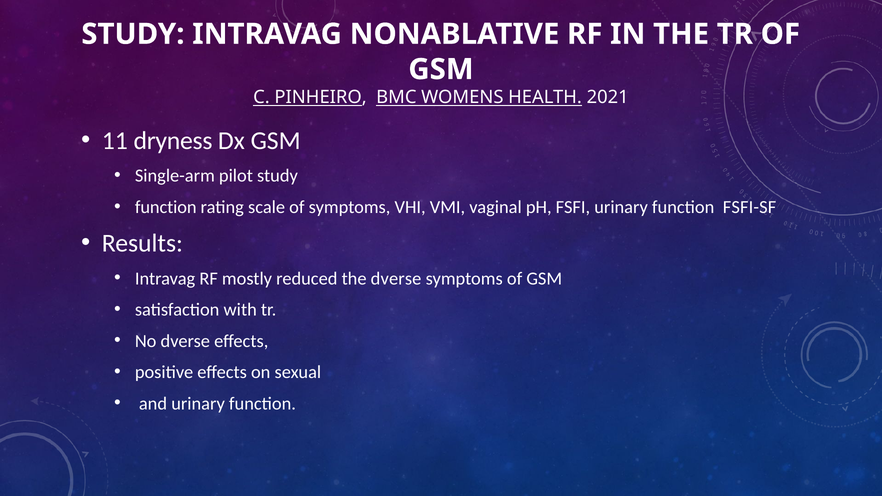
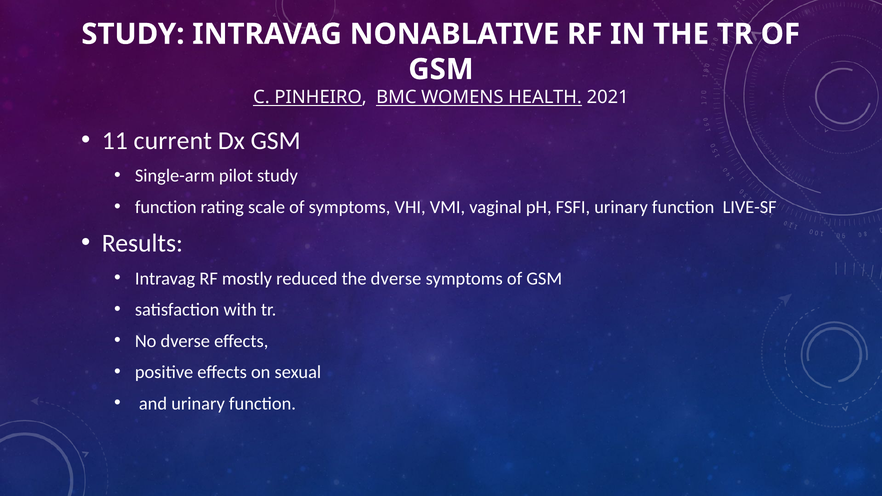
dryness: dryness -> current (173, 141)
FSFI-SF: FSFI-SF -> LIVE-SF (750, 207)
